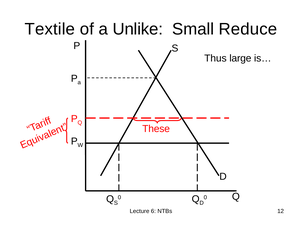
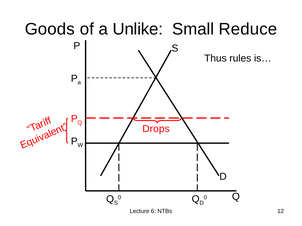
Textile: Textile -> Goods (50, 29)
large: large -> rules (240, 59)
These: These -> Drops (156, 129)
